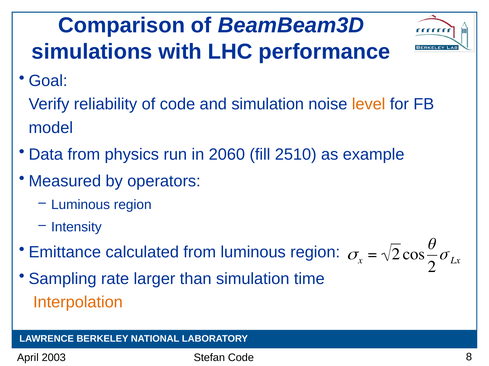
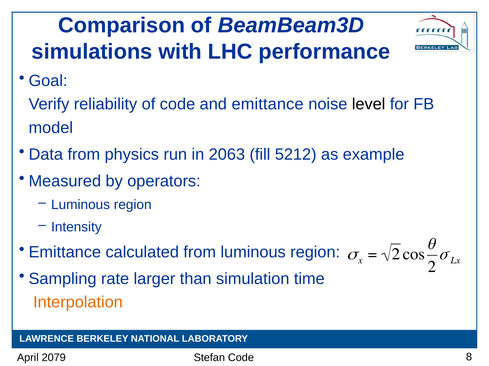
and simulation: simulation -> emittance (268, 105)
level colour: orange -> black (369, 105)
2060: 2060 -> 2063 (227, 155)
2510: 2510 -> 5212 (296, 155)
2003: 2003 -> 2079 (54, 358)
